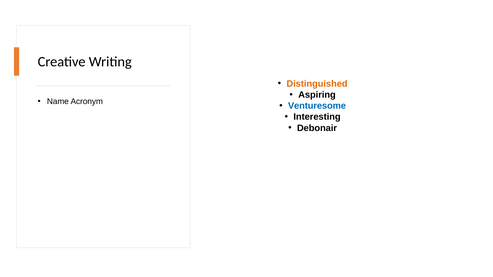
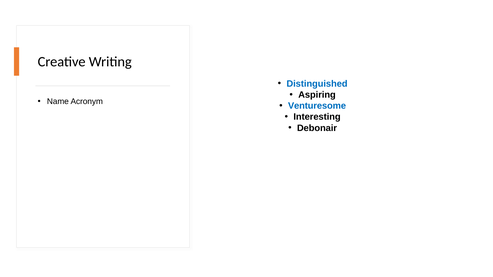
Distinguished colour: orange -> blue (317, 84)
